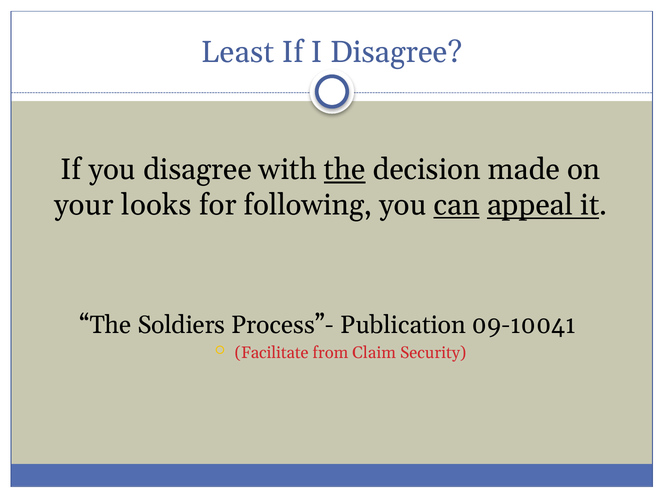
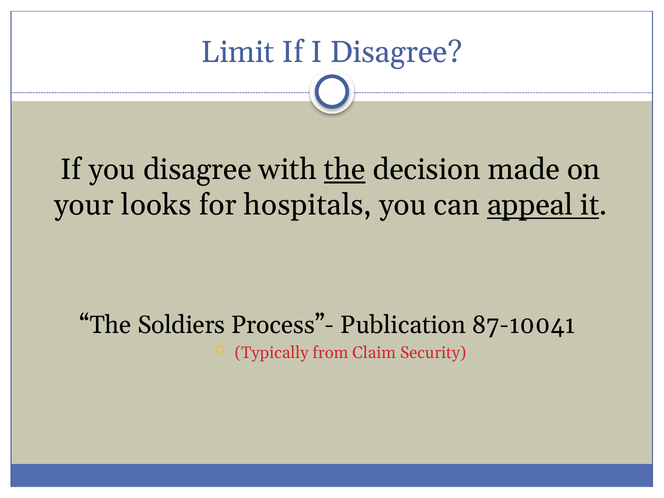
Least: Least -> Limit (238, 52)
following: following -> hospitals (308, 205)
can underline: present -> none (457, 205)
09-10041: 09-10041 -> 87-10041 (524, 325)
Facilitate: Facilitate -> Typically (272, 353)
